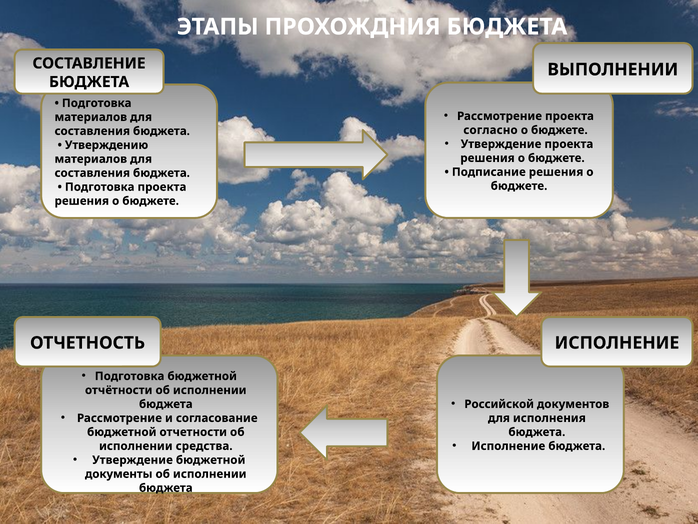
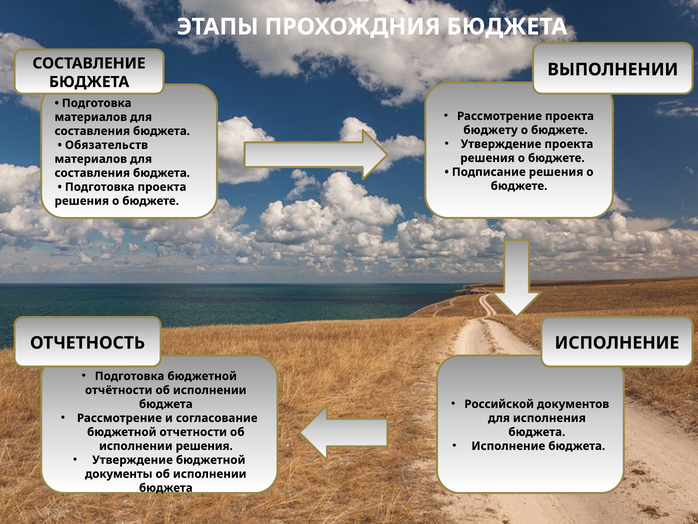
согласно: согласно -> бюджету (490, 130)
Утверждению: Утверждению -> Обязательств (106, 145)
исполнении средства: средства -> решения (204, 446)
